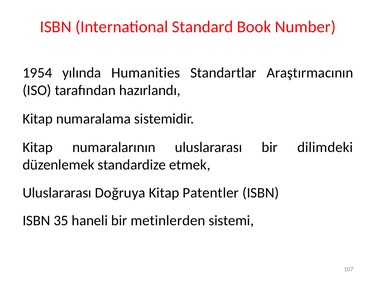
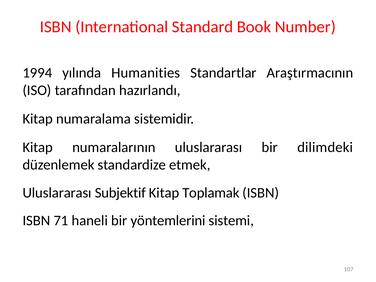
1954: 1954 -> 1994 (37, 73)
Doğruya: Doğruya -> Subjektif (120, 193)
Patentler: Patentler -> Toplamak (211, 193)
35: 35 -> 71 (61, 221)
metinlerden: metinlerden -> yöntemlerini (168, 221)
